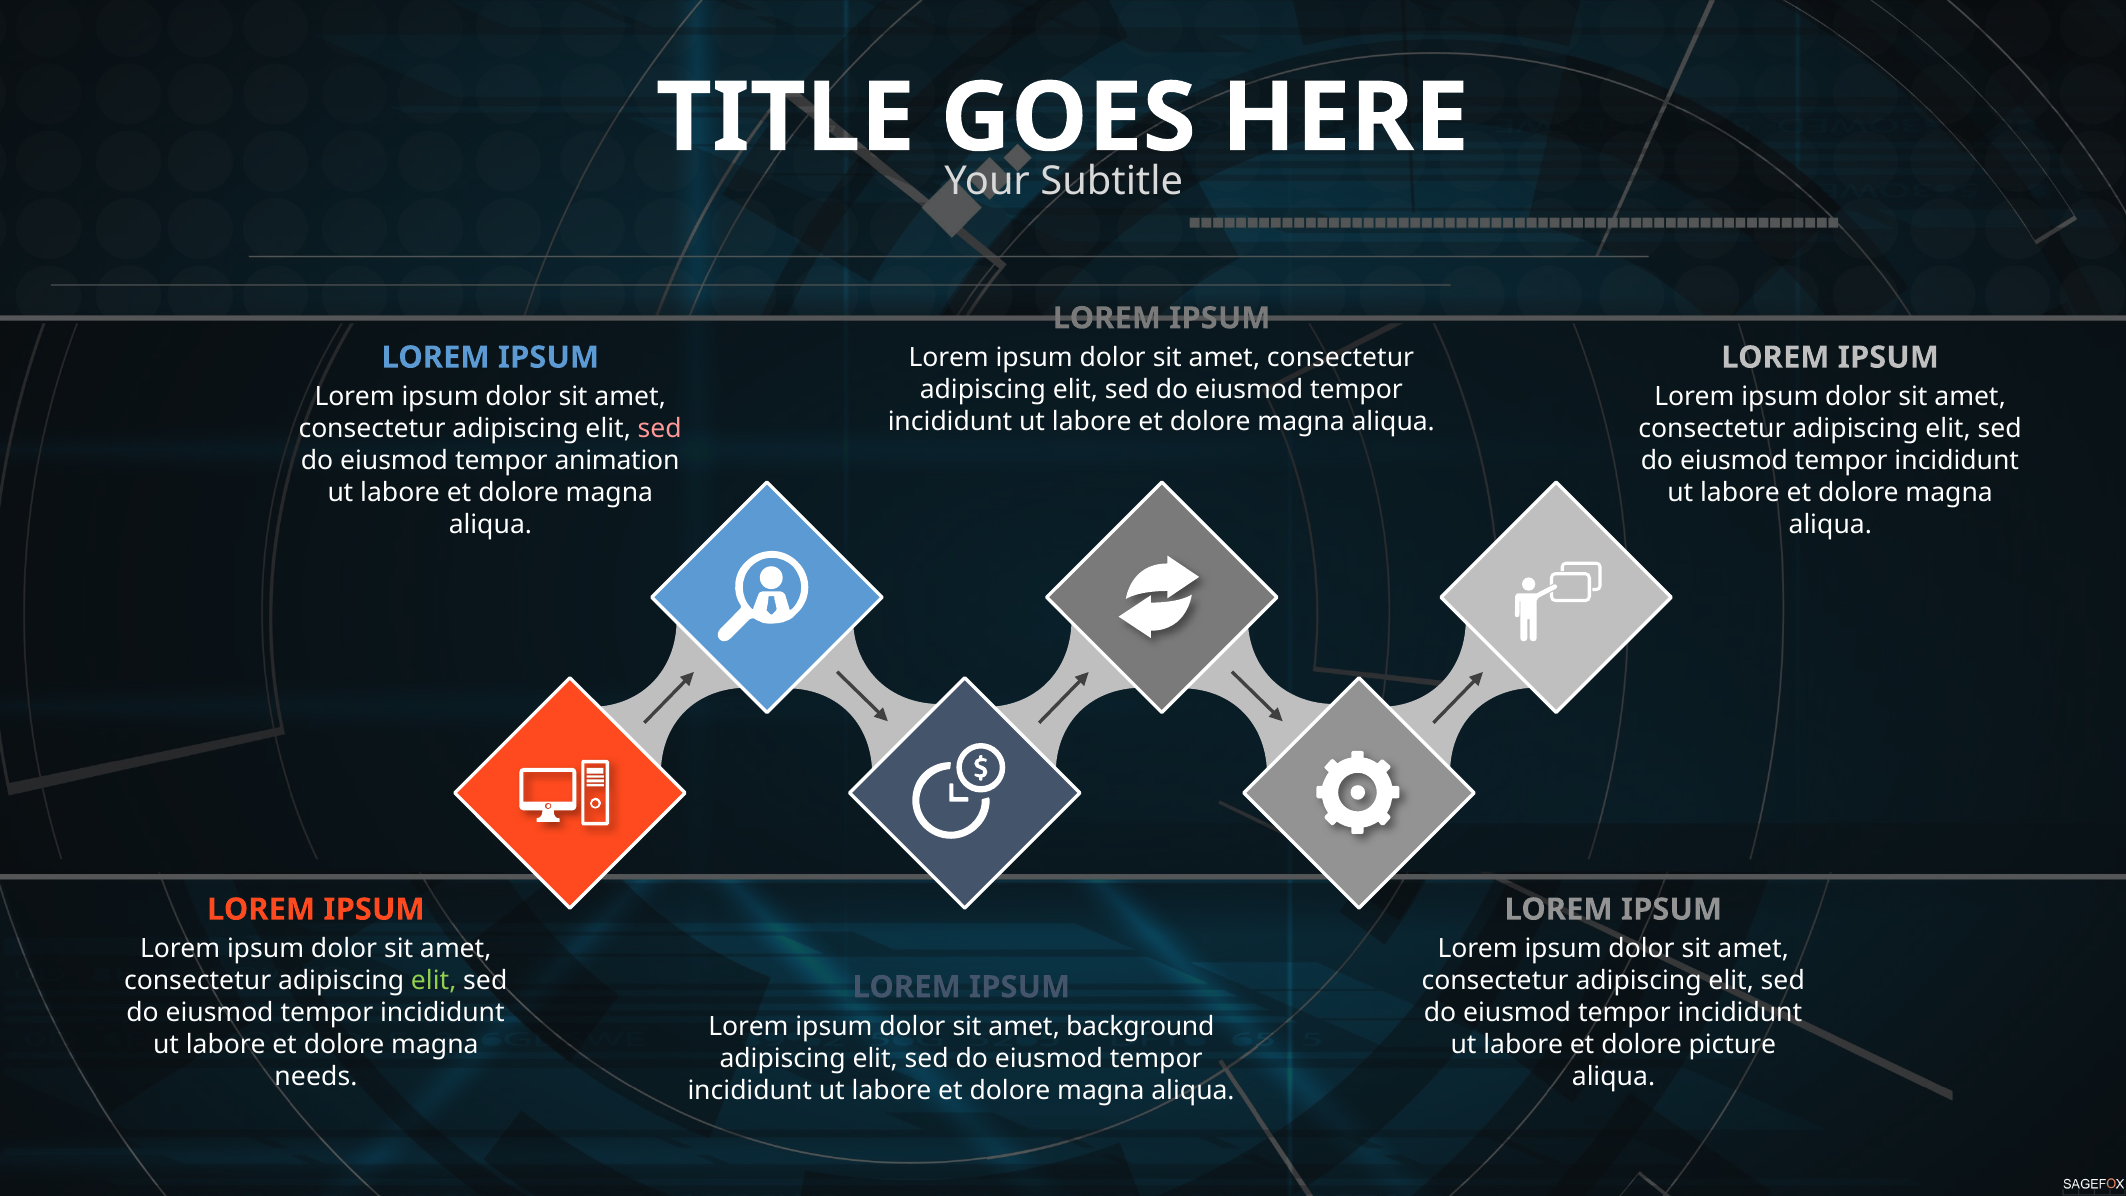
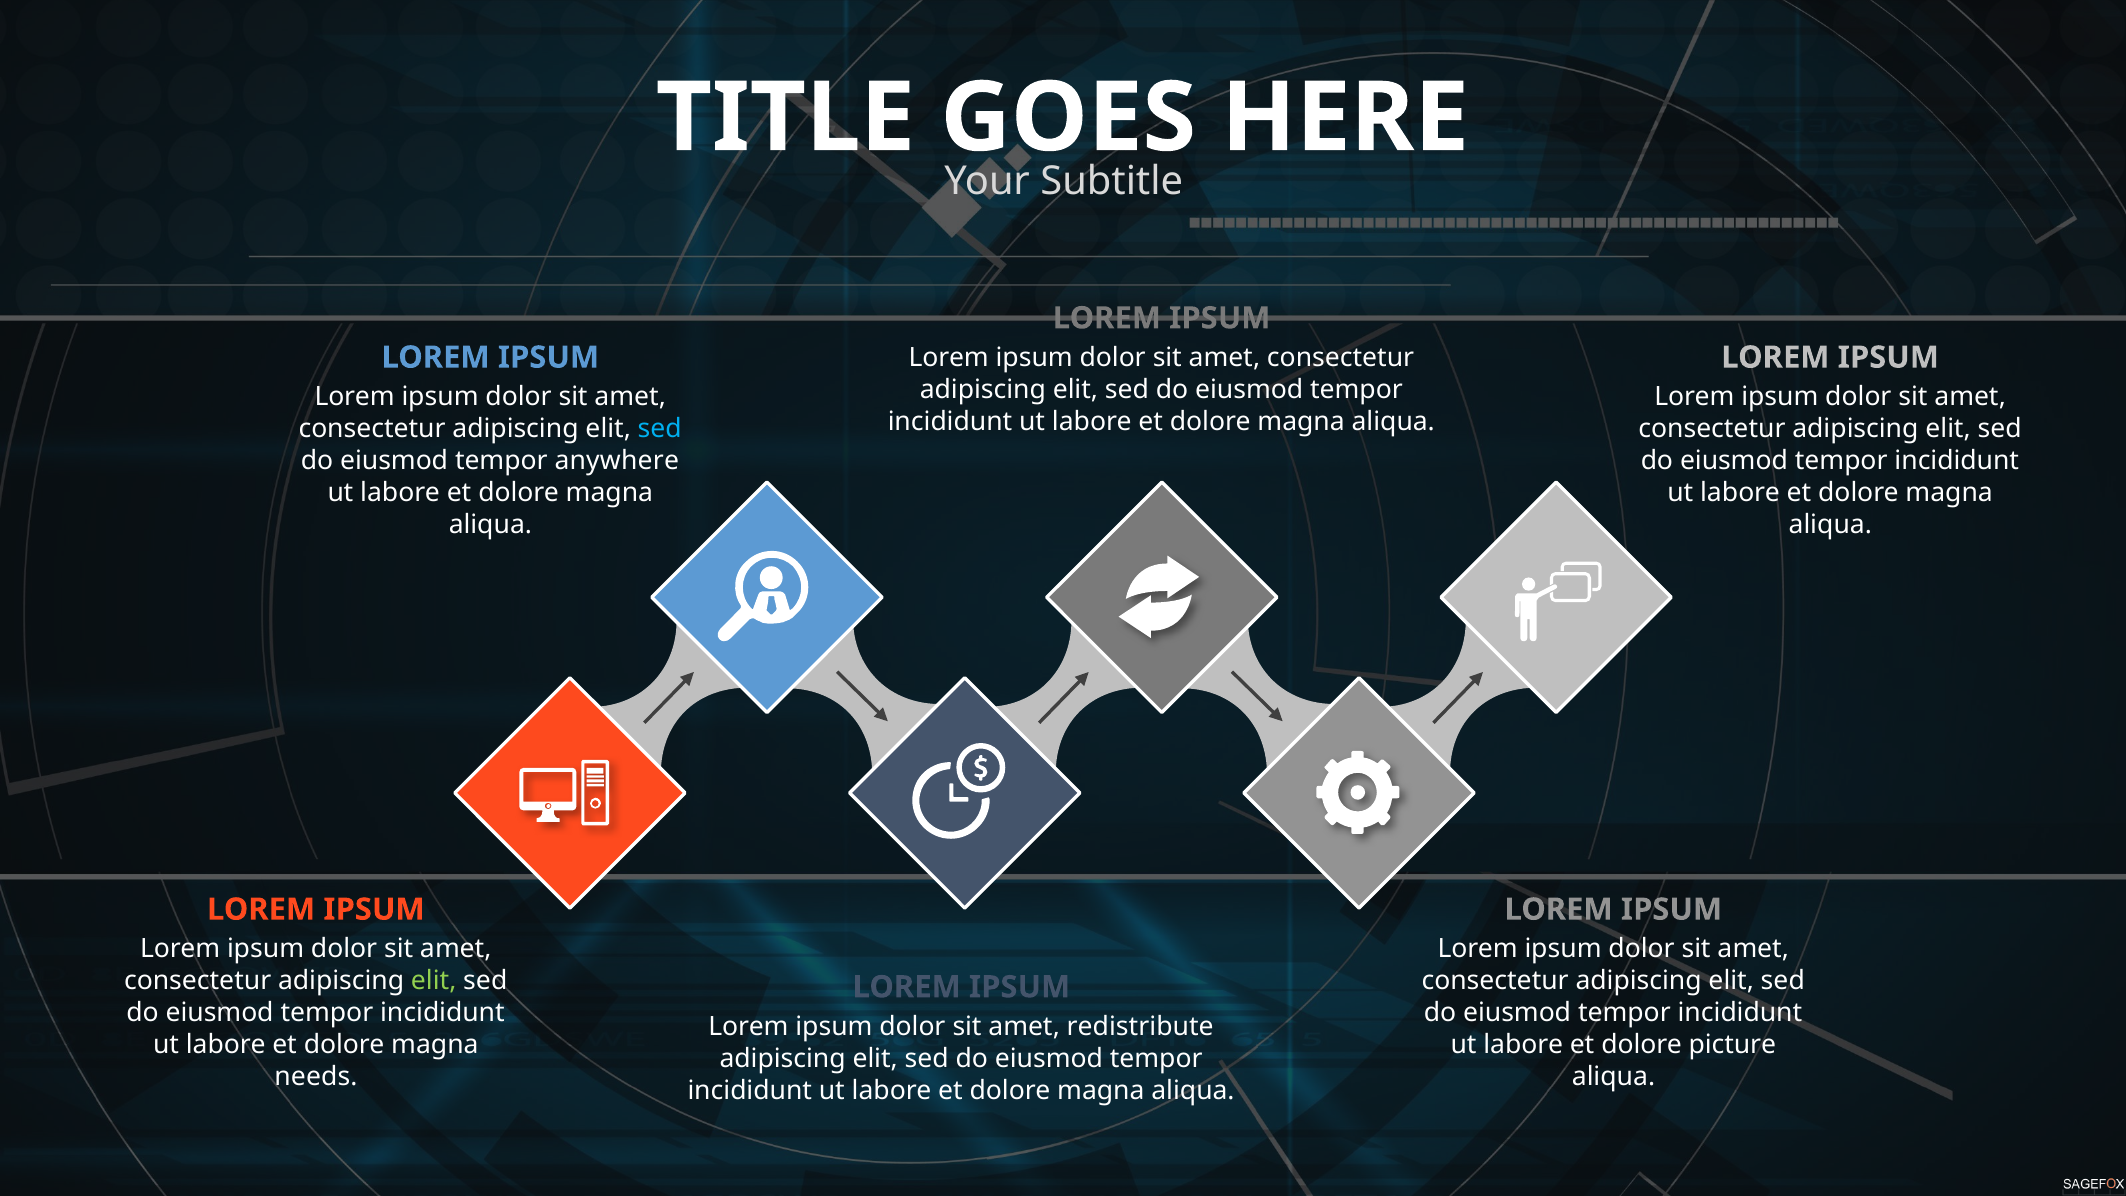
sed colour: pink -> light blue (660, 429)
animation: animation -> anywhere (617, 461)
background: background -> redistribute (1140, 1027)
